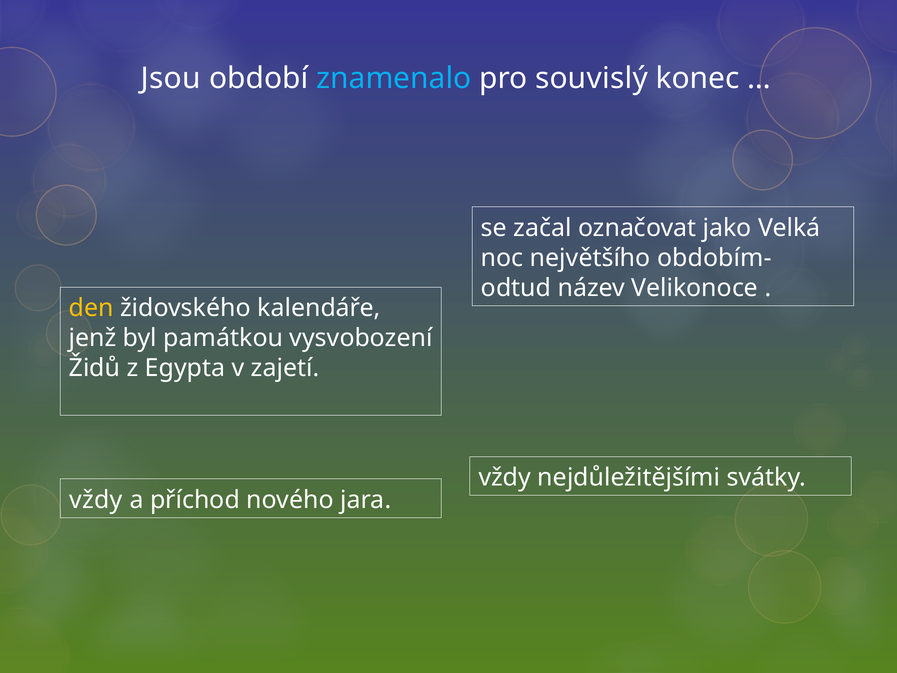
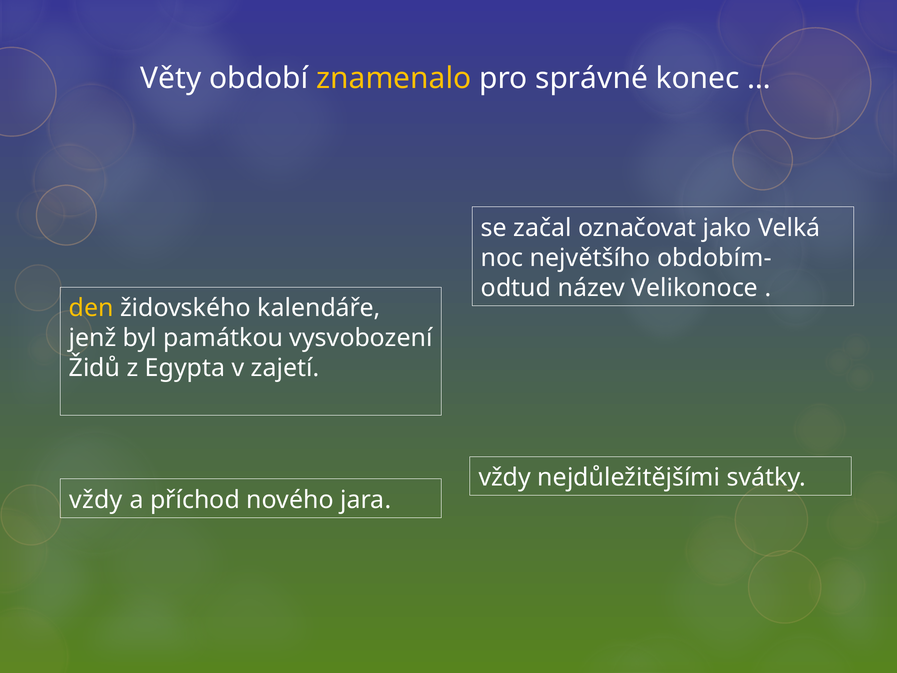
Jsou: Jsou -> Věty (171, 78)
znamenalo colour: light blue -> yellow (394, 78)
souvislý: souvislý -> správné (592, 78)
